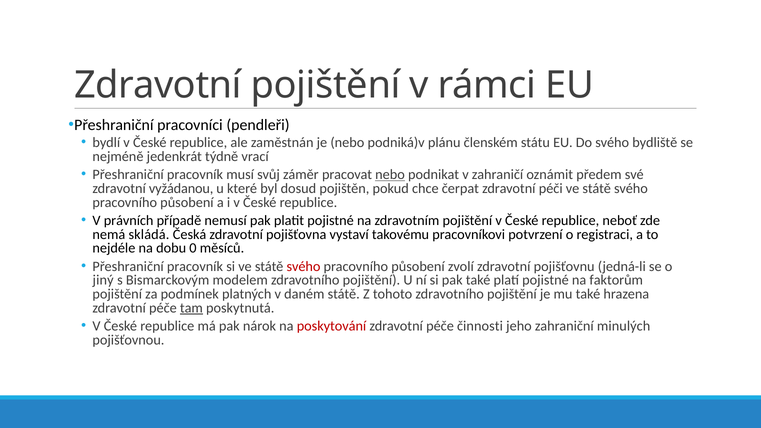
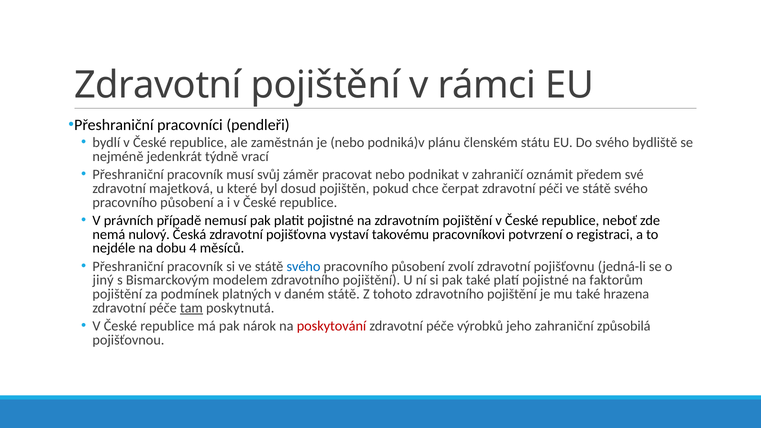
nebo underline: present -> none (390, 175)
vyžádanou: vyžádanou -> majetková (181, 189)
skládá: skládá -> nulový (149, 234)
0: 0 -> 4 (193, 248)
svého colour: red -> blue (303, 266)
činnosti: činnosti -> výrobků (480, 326)
minulých: minulých -> způsobilá (624, 326)
